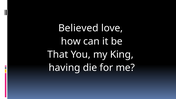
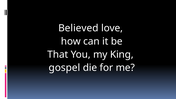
having: having -> gospel (64, 68)
